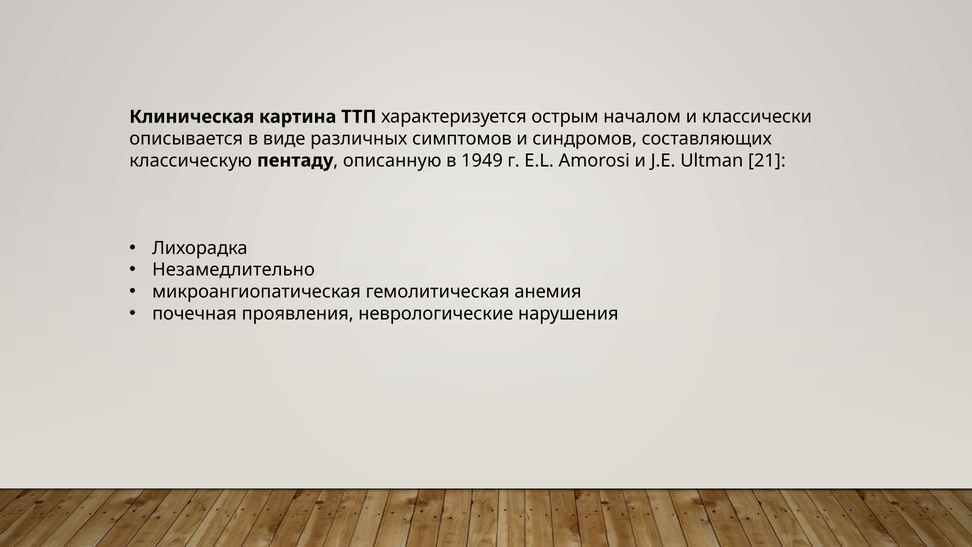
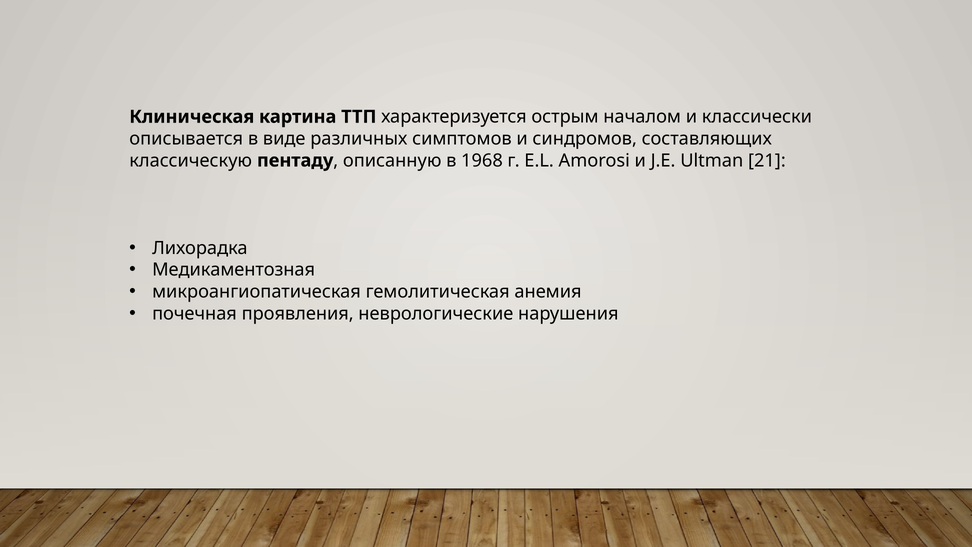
1949: 1949 -> 1968 (482, 160)
Незамедлительно: Незамедлительно -> Медикаментозная (234, 270)
